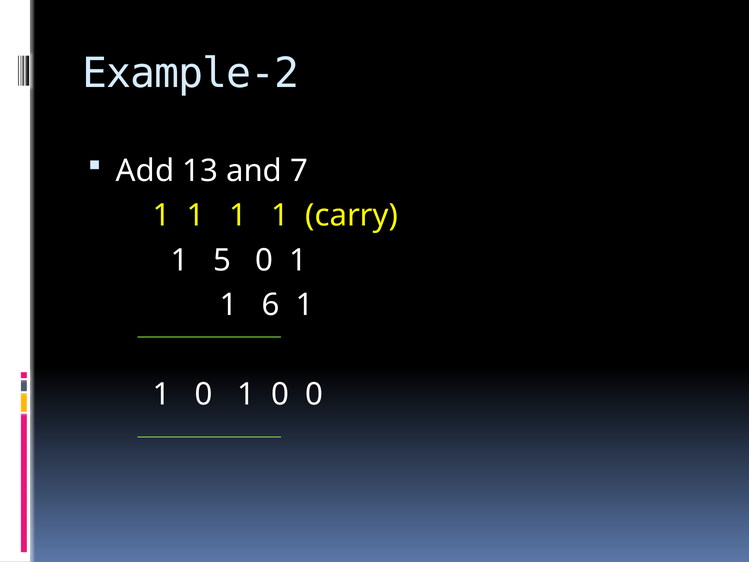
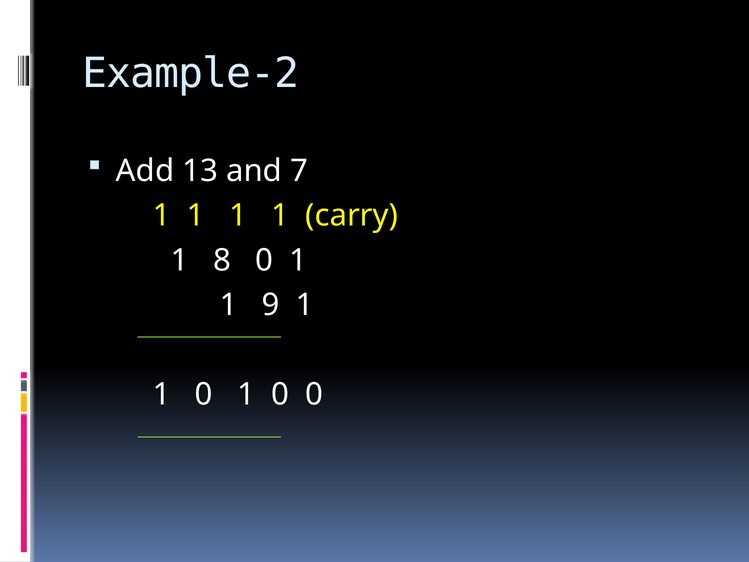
5: 5 -> 8 (222, 260)
6: 6 -> 9 (271, 305)
